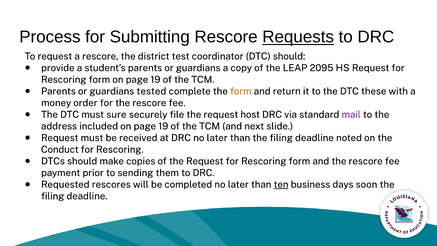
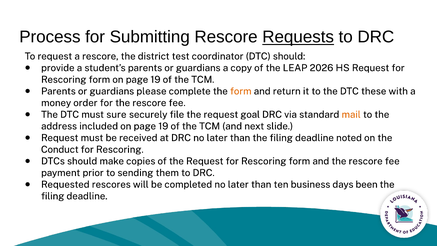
2095: 2095 -> 2026 (321, 68)
tested: tested -> please (151, 91)
host: host -> goal (250, 114)
mail colour: purple -> orange (351, 114)
ten underline: present -> none (281, 184)
soon: soon -> been (367, 184)
